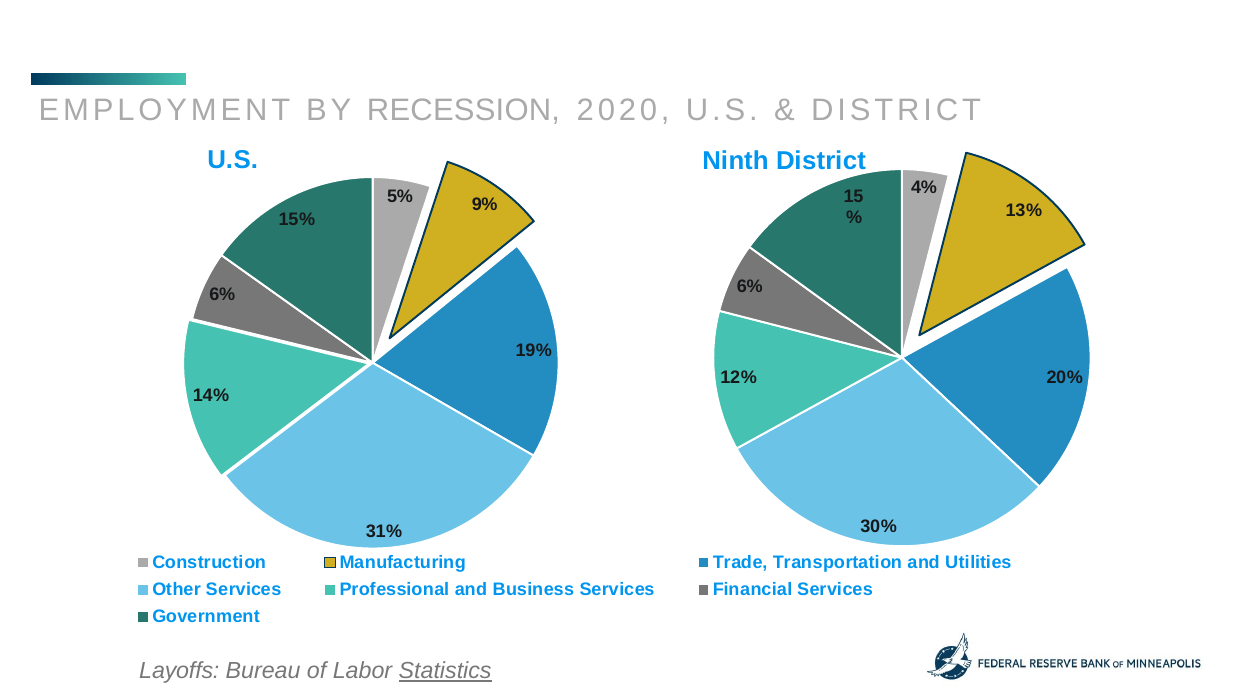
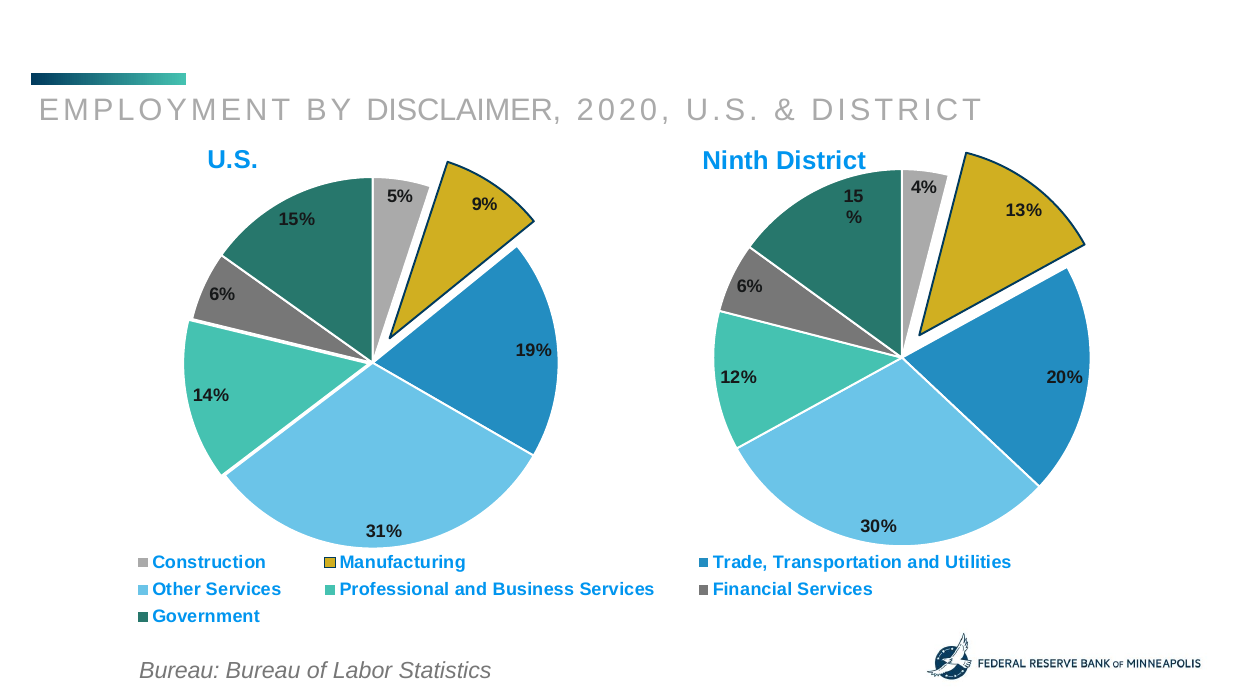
RECESSION: RECESSION -> DISCLAIMER (464, 110)
Layoffs: Layoffs -> Bureau (179, 672)
Statistics underline: present -> none (445, 672)
